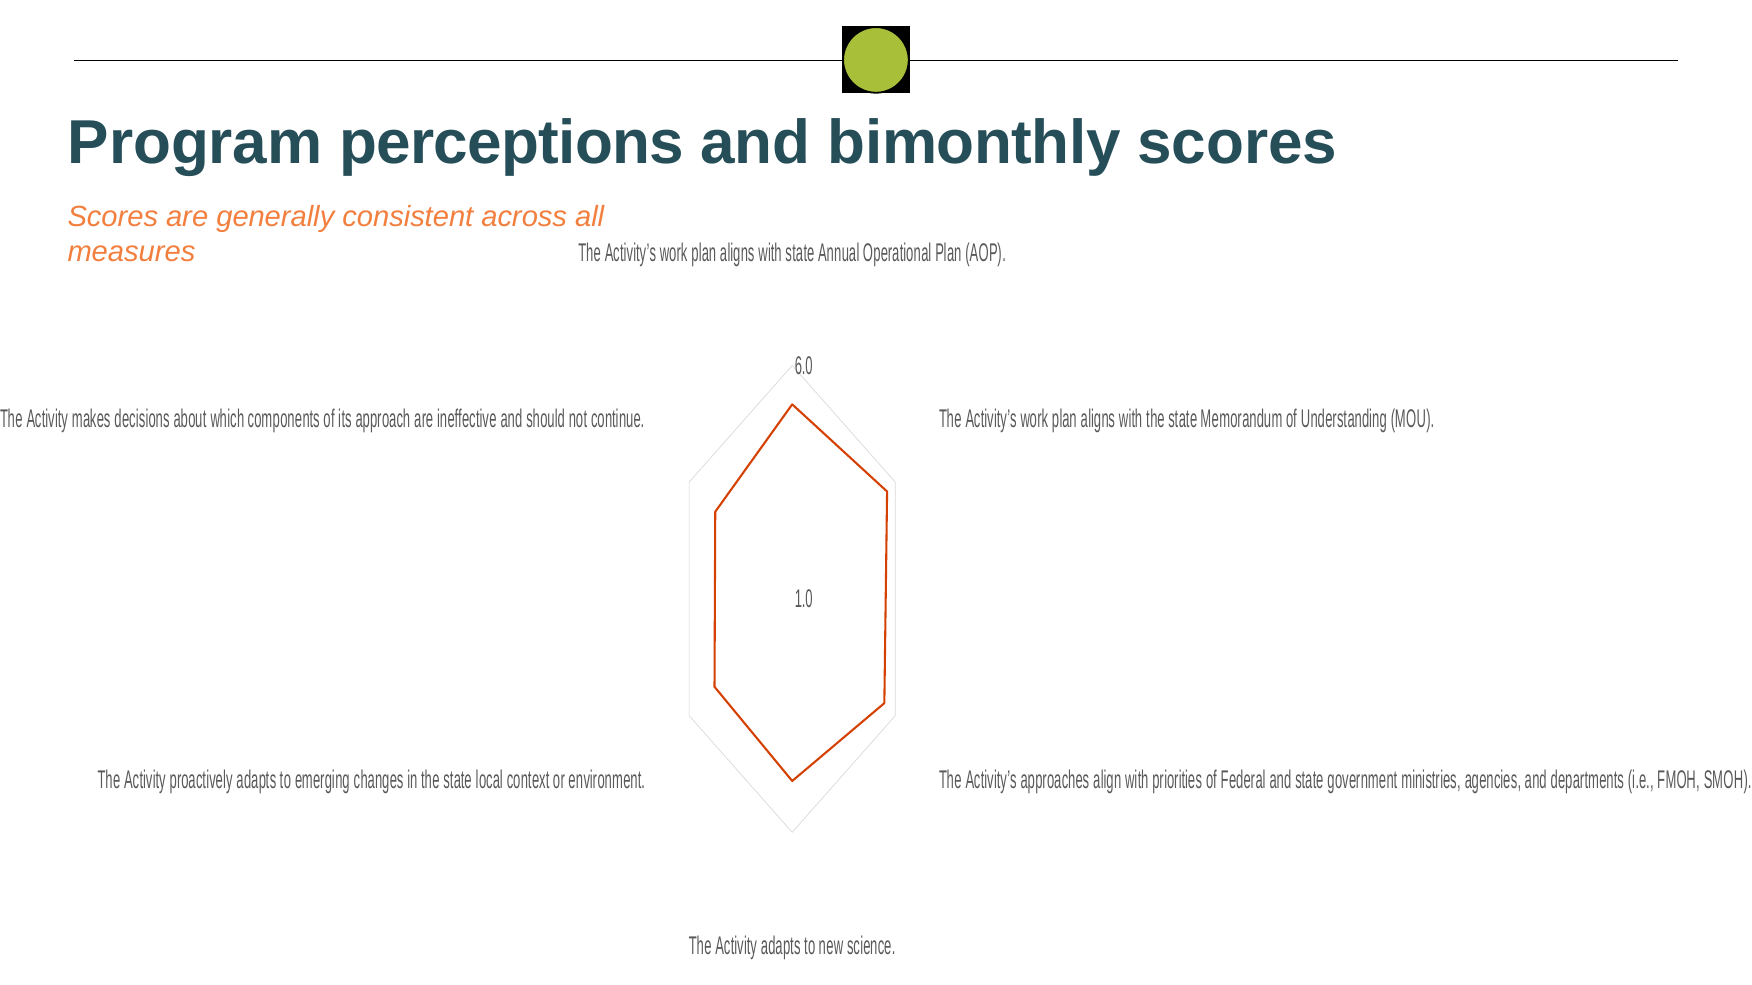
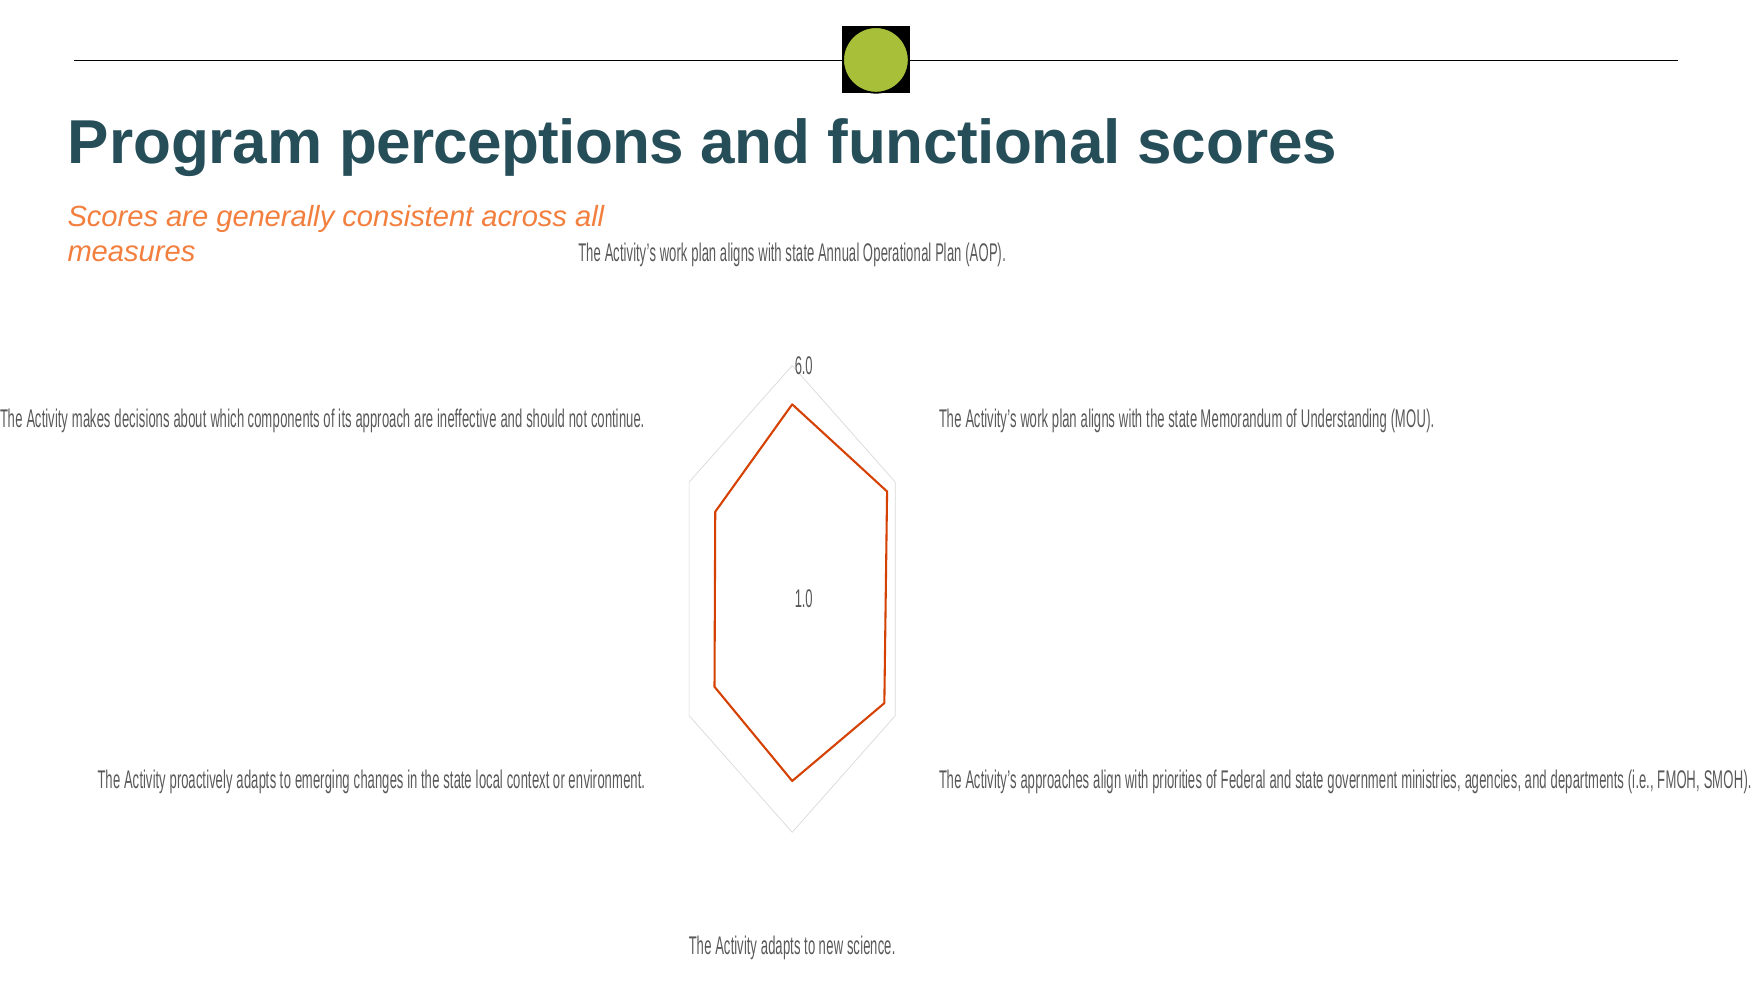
bimonthly: bimonthly -> functional (974, 143)
